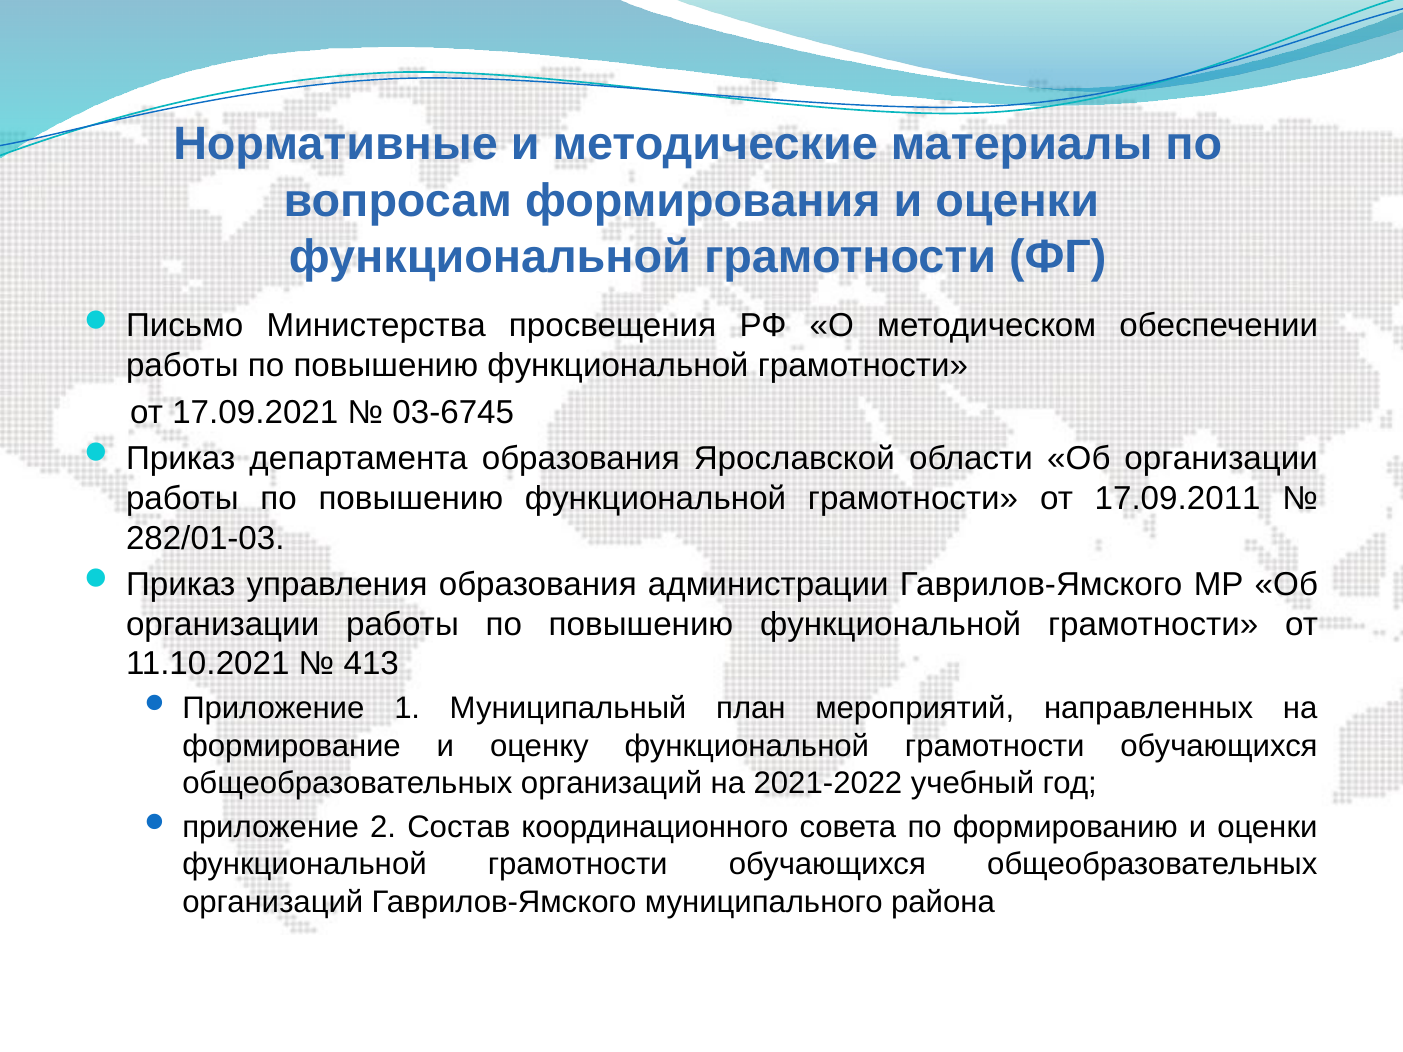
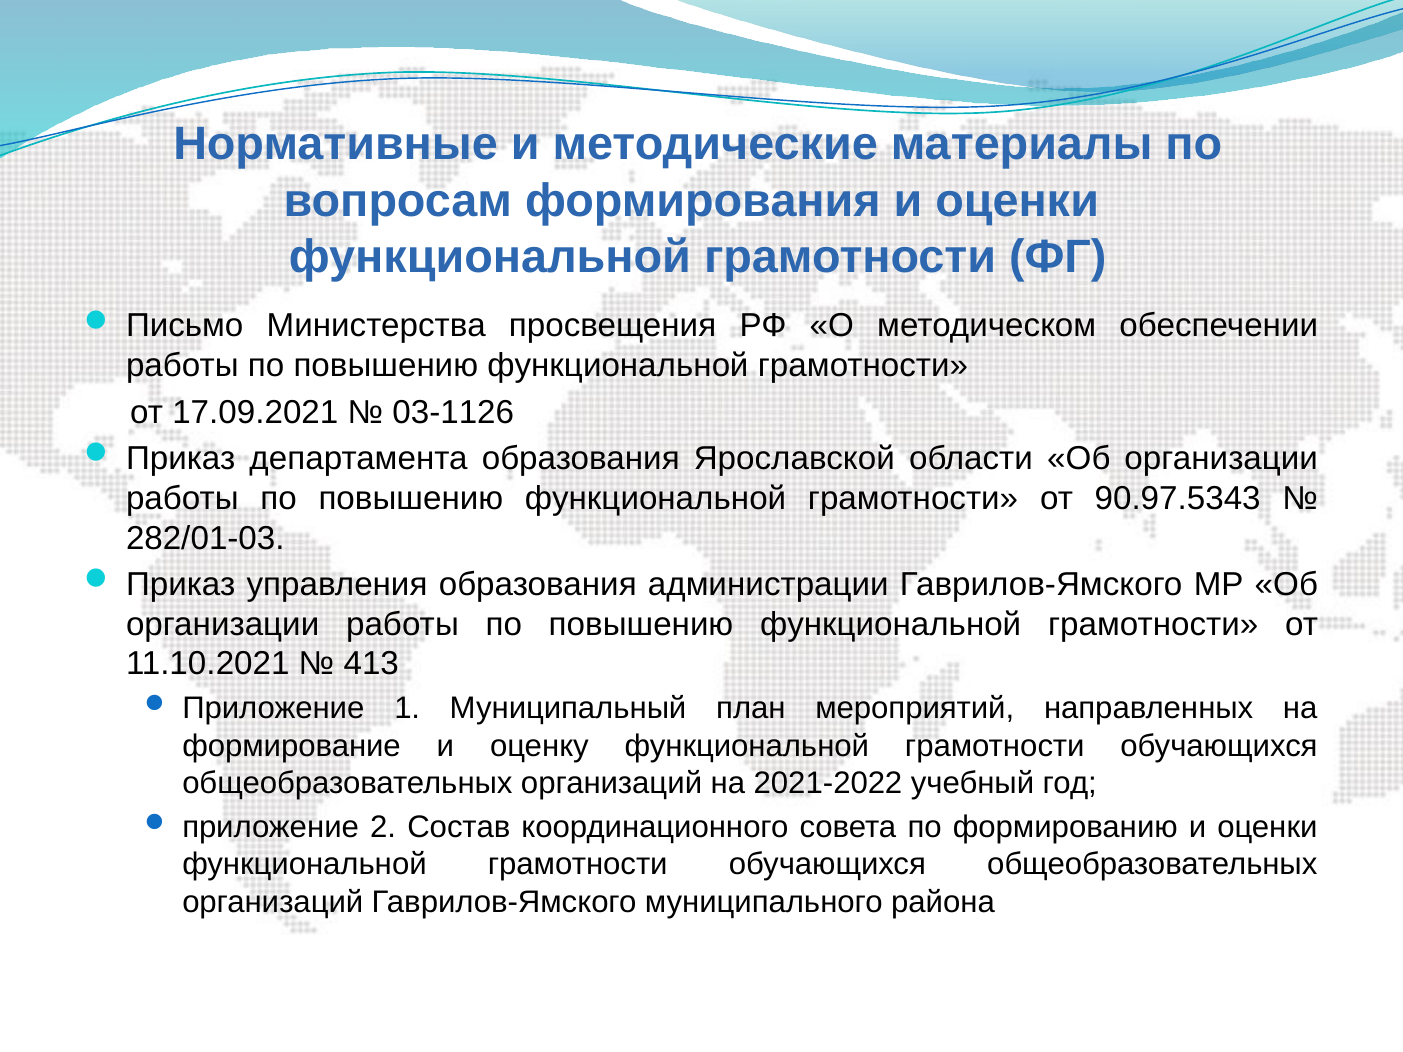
03-6745: 03-6745 -> 03-1126 (453, 412)
17.09.2011: 17.09.2011 -> 90.97.5343 (1178, 498)
